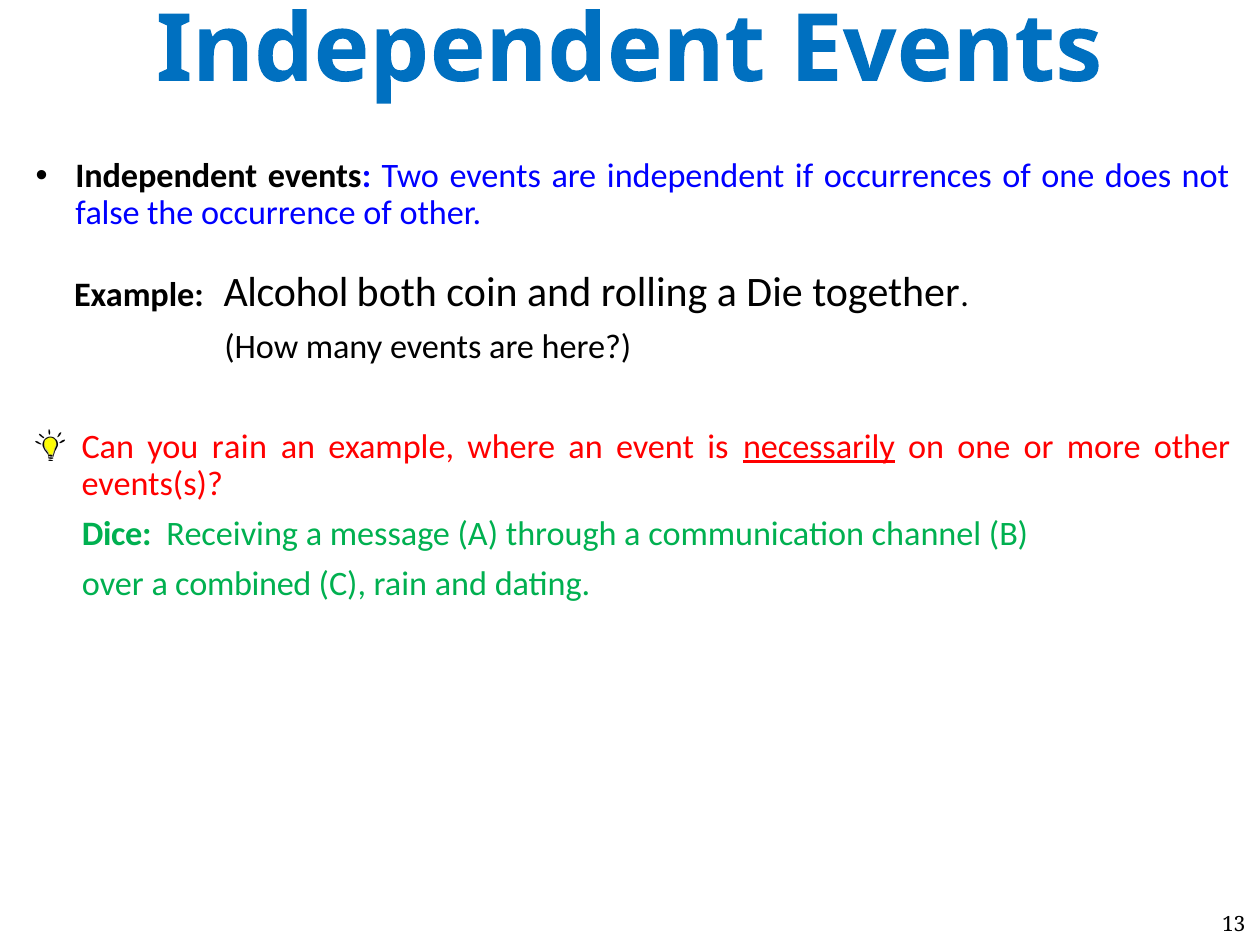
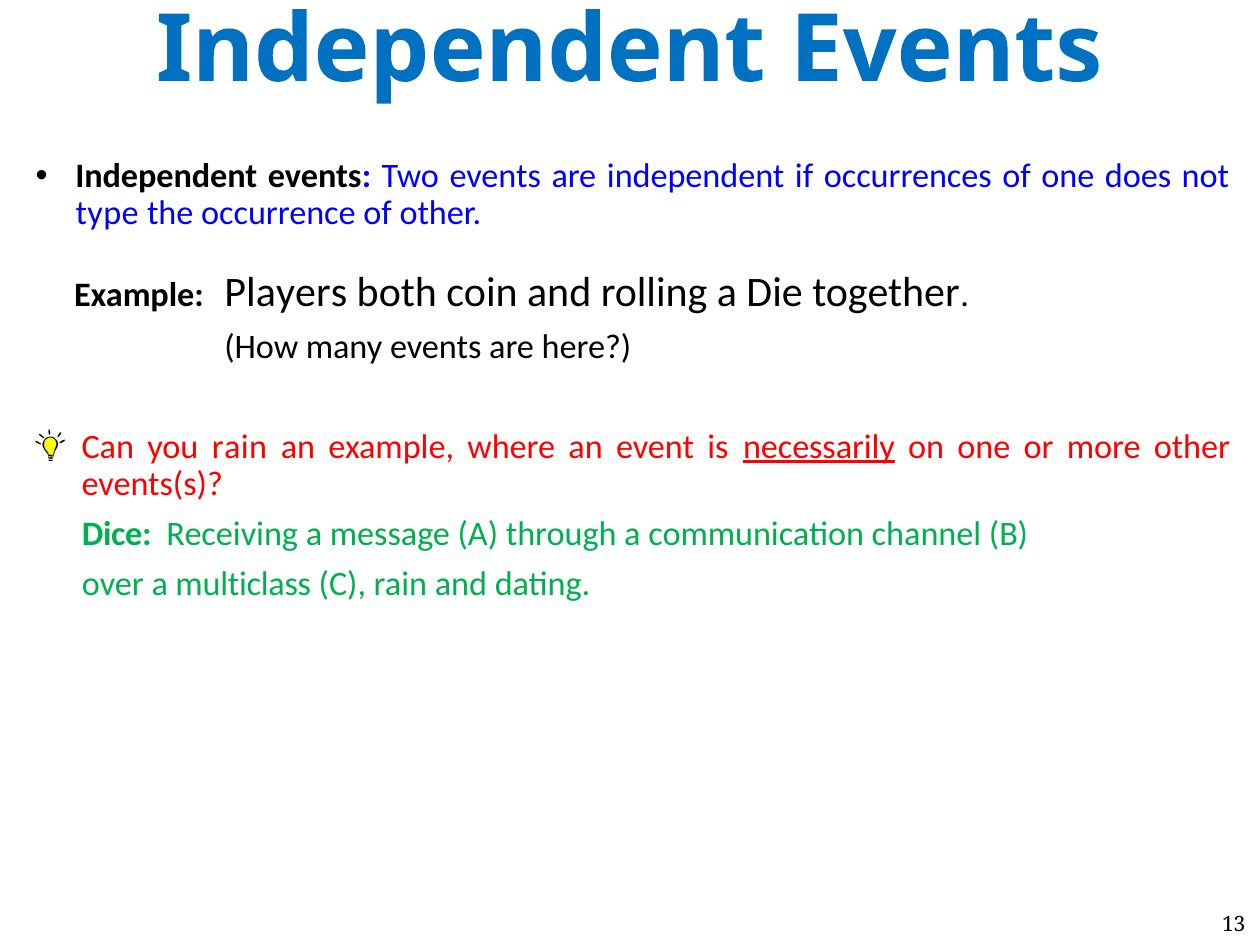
false: false -> type (107, 214)
Alcohol: Alcohol -> Players (286, 293)
combined: combined -> multiclass (243, 584)
